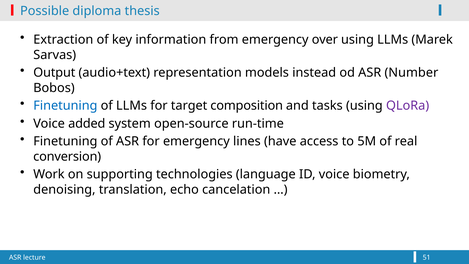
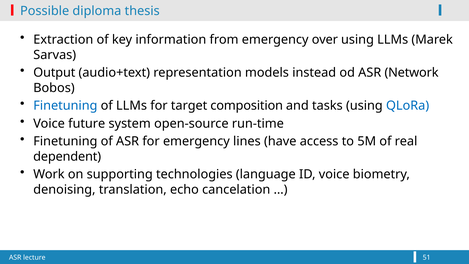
Number: Number -> Network (412, 73)
QLoRa colour: purple -> blue (408, 106)
added: added -> future (87, 123)
conversion: conversion -> dependent (67, 156)
